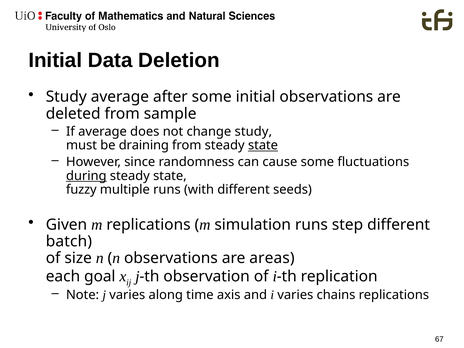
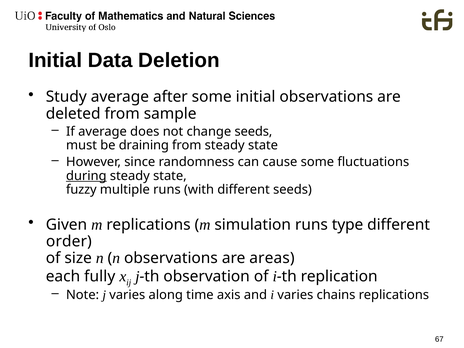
change study: study -> seeds (253, 131)
state underline: present -> none (263, 145)
step: step -> type (348, 225)
batch: batch -> order (69, 241)
goal: goal -> fully (100, 277)
